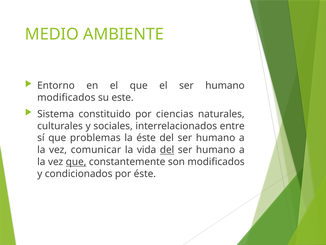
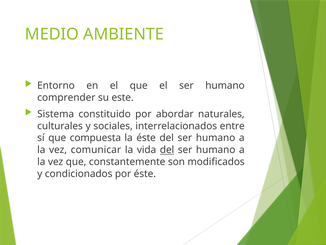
modificados: modificados -> comprender (66, 97)
ciencias: ciencias -> abordar (175, 114)
problemas: problemas -> compuesta (95, 138)
que underline: present -> none (76, 162)
